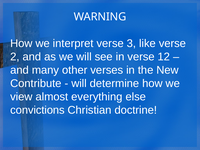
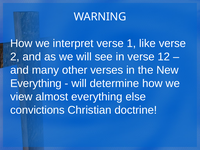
3: 3 -> 1 (131, 43)
Contribute: Contribute -> Everything (36, 83)
